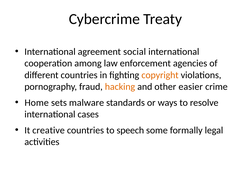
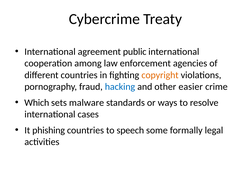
social: social -> public (135, 52)
hacking colour: orange -> blue (120, 87)
Home: Home -> Which (37, 103)
creative: creative -> phishing (49, 130)
